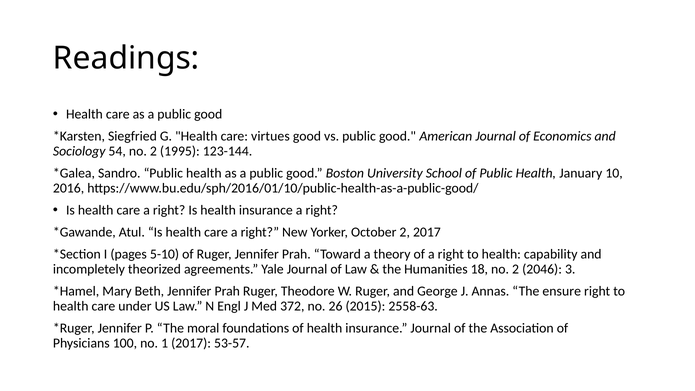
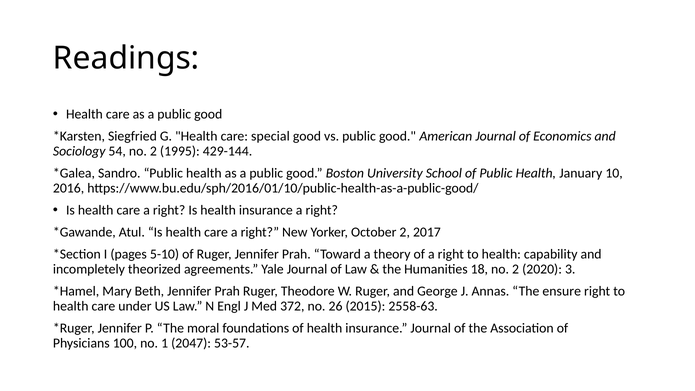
virtues: virtues -> special (270, 136)
123-144: 123-144 -> 429-144 (228, 151)
2046: 2046 -> 2020 (542, 269)
1 2017: 2017 -> 2047 (191, 343)
